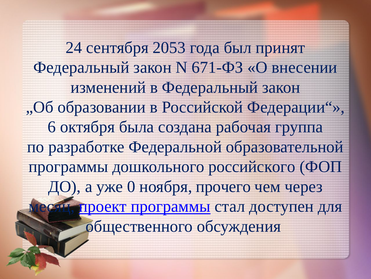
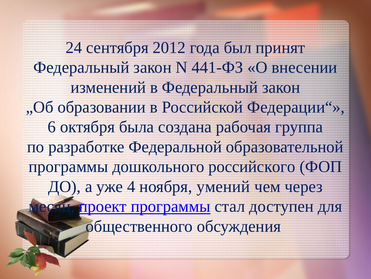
2053: 2053 -> 2012 (169, 47)
671-ФЗ: 671-ФЗ -> 441-ФЗ (217, 67)
0: 0 -> 4 (131, 186)
прочего: прочего -> умений (223, 186)
